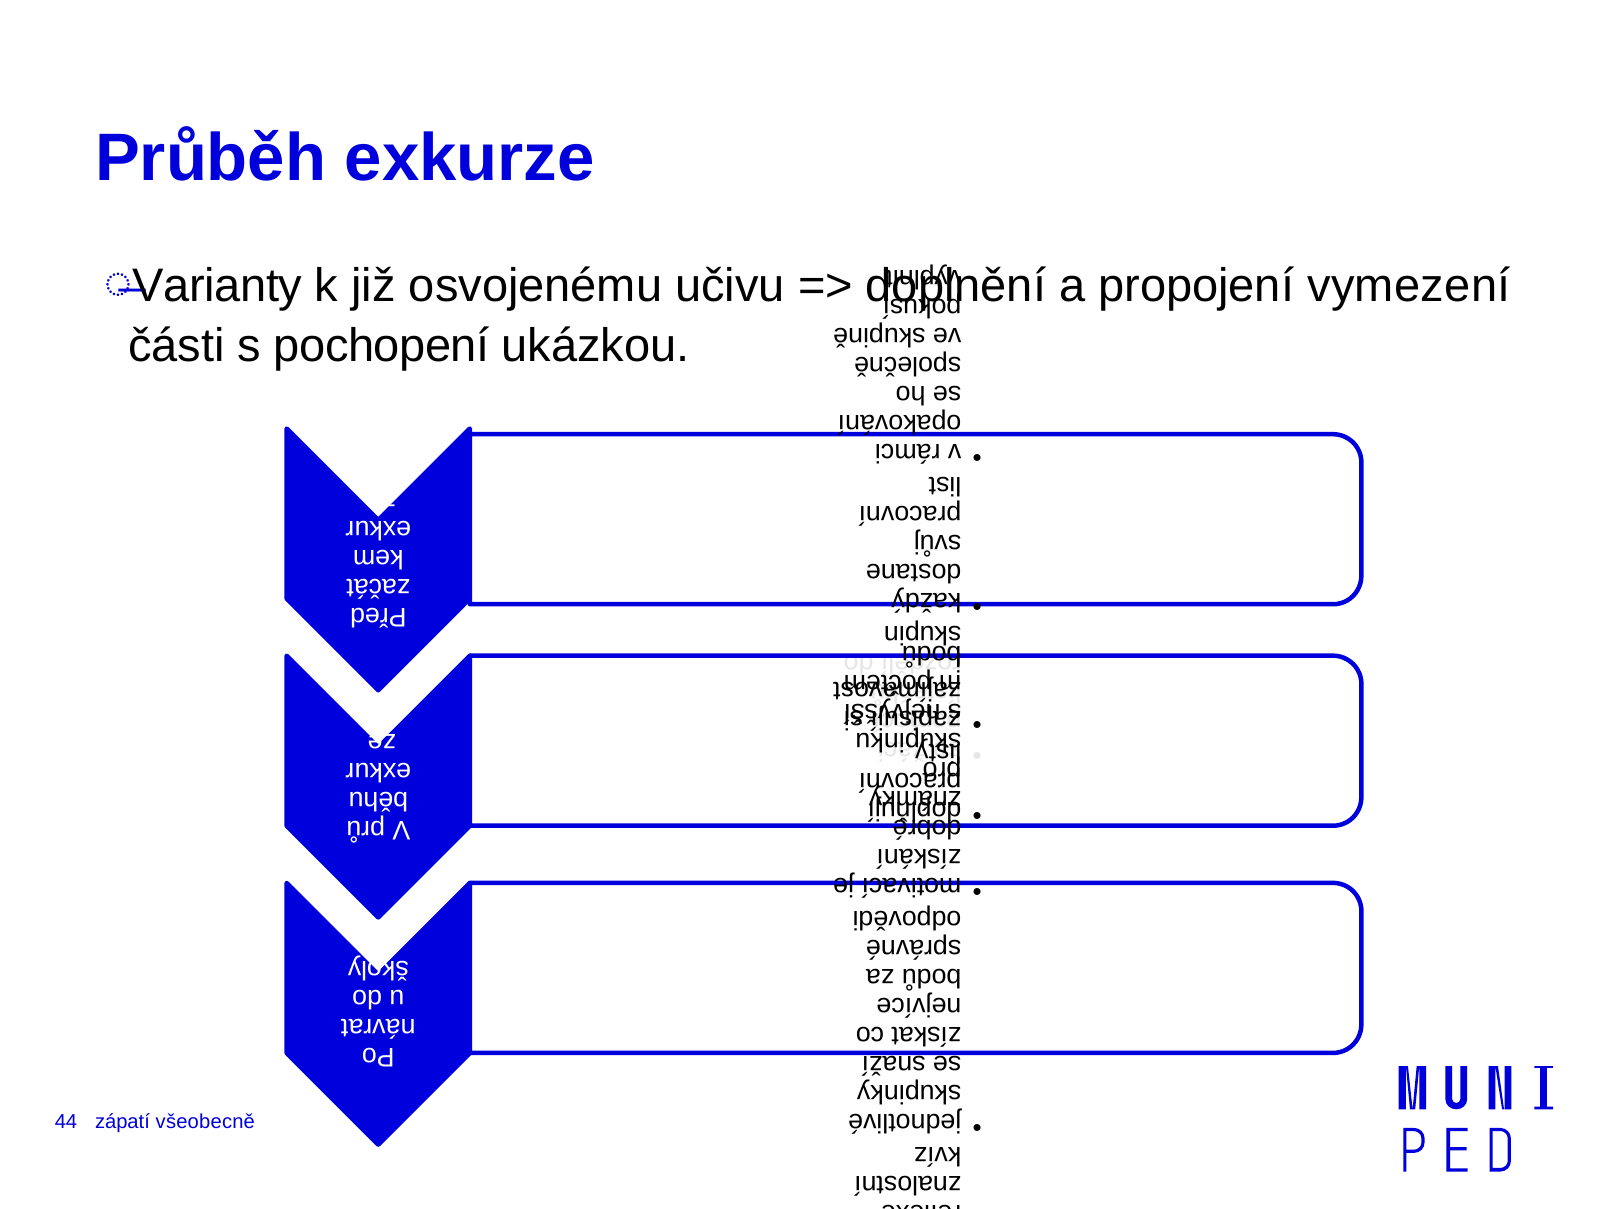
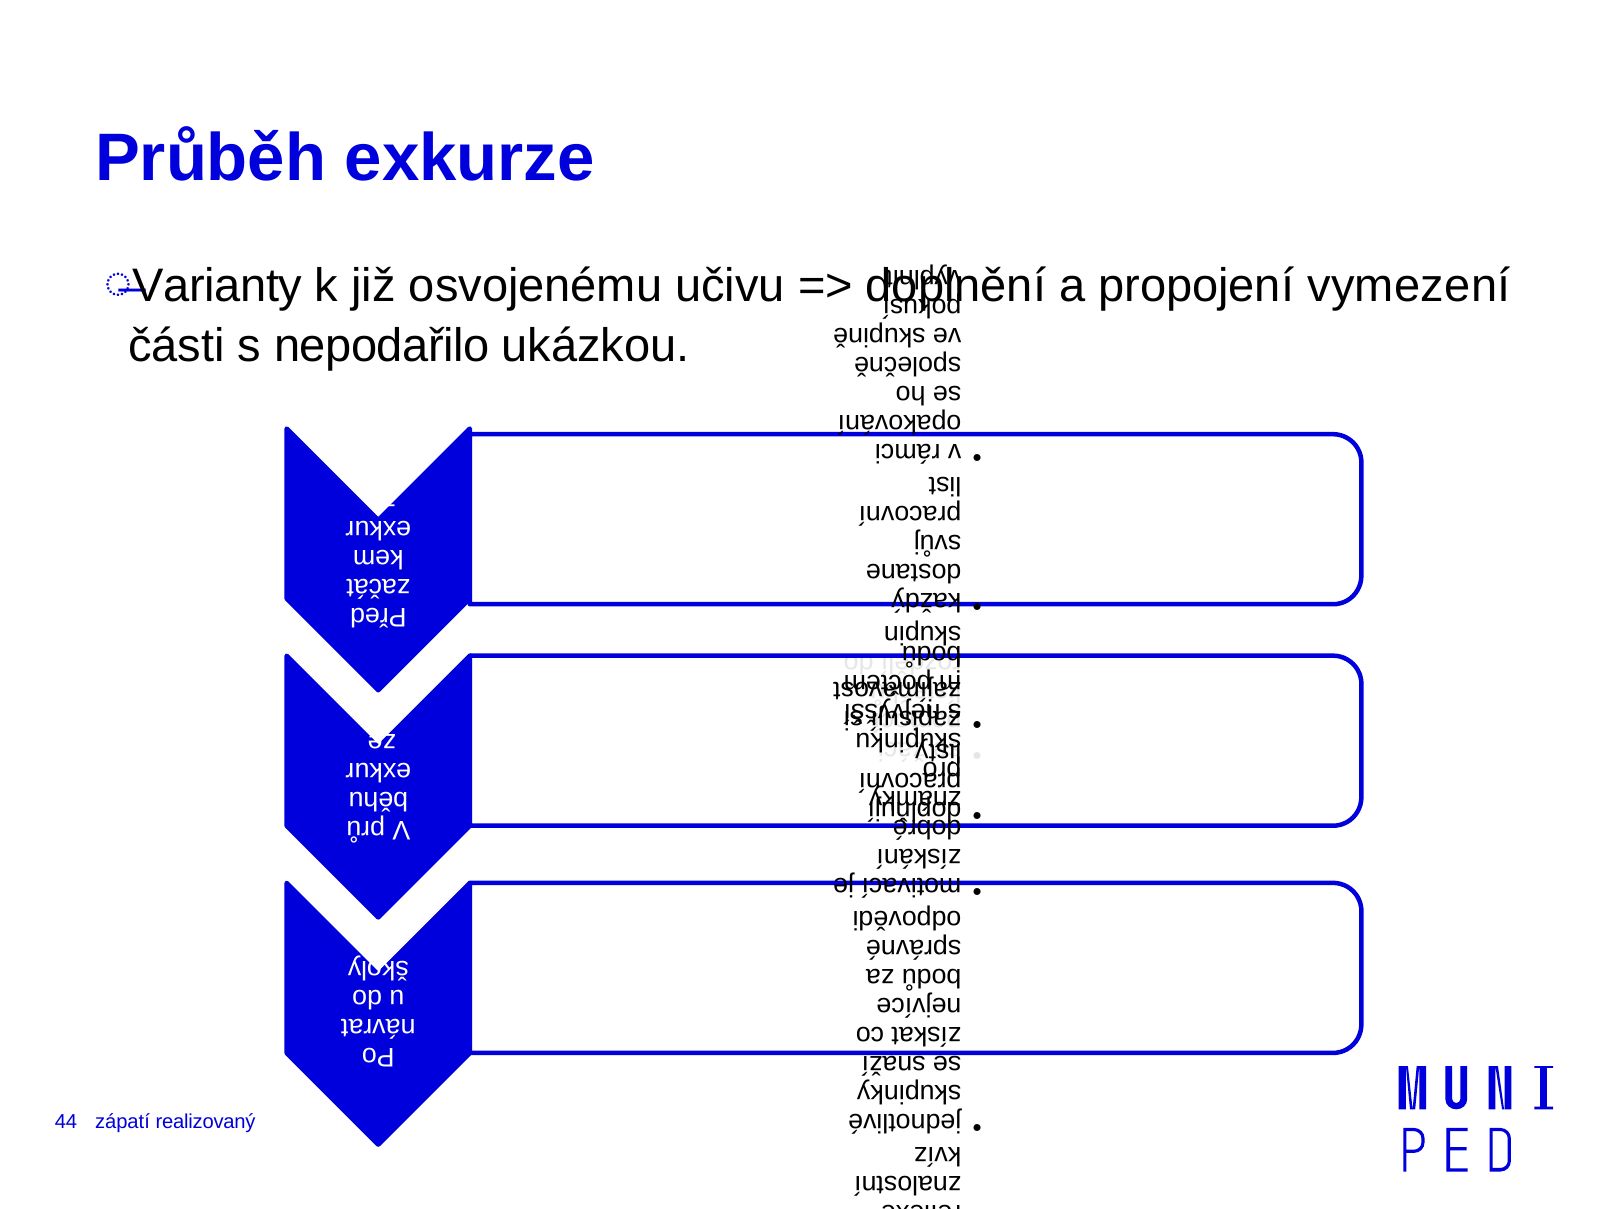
pochopení: pochopení -> nepodařilo (382, 346)
všeobecně: všeobecně -> realizovaný (206, 1121)
